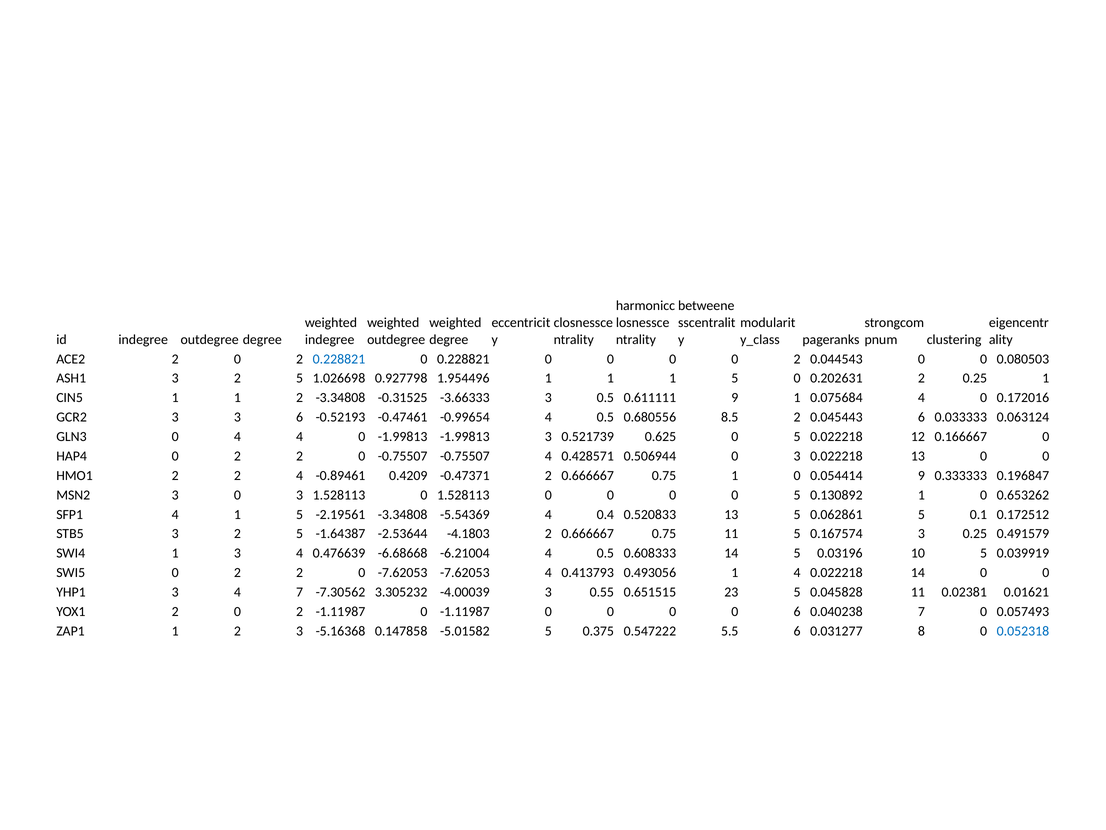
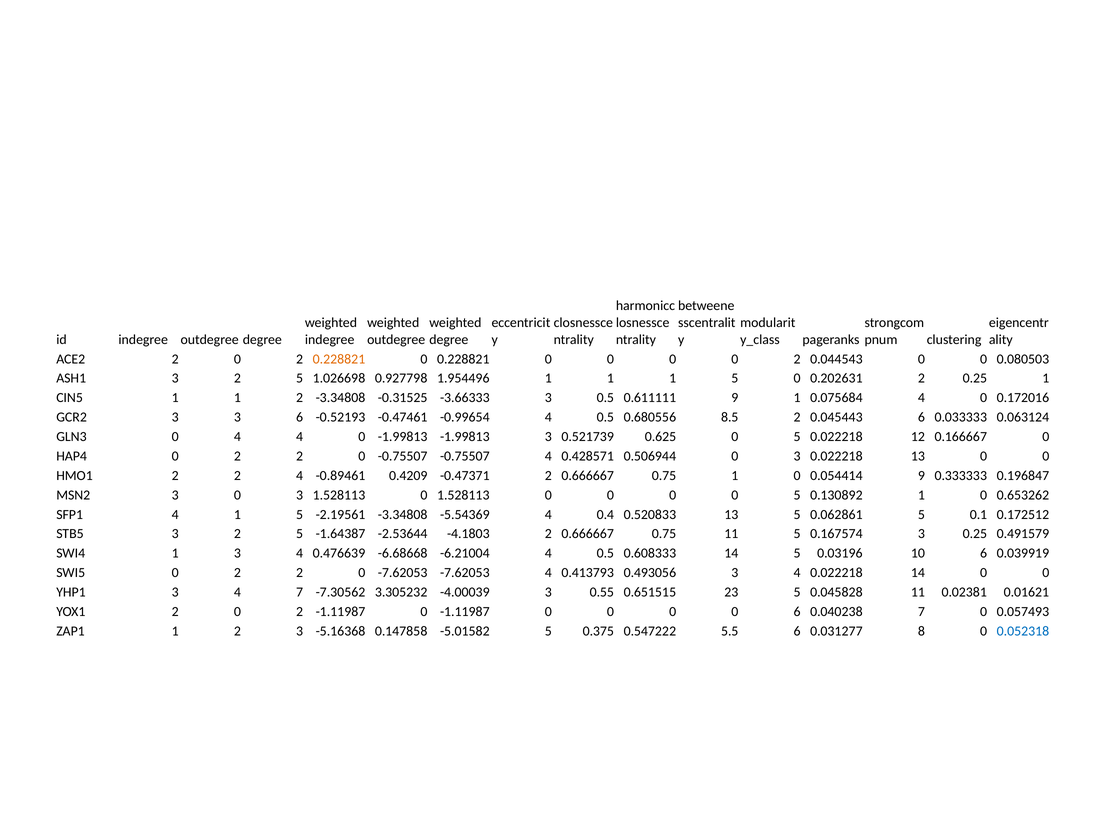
0.228821 colour: blue -> orange (339, 359)
10 5: 5 -> 6 (984, 553)
0.493056 1: 1 -> 3 (735, 572)
